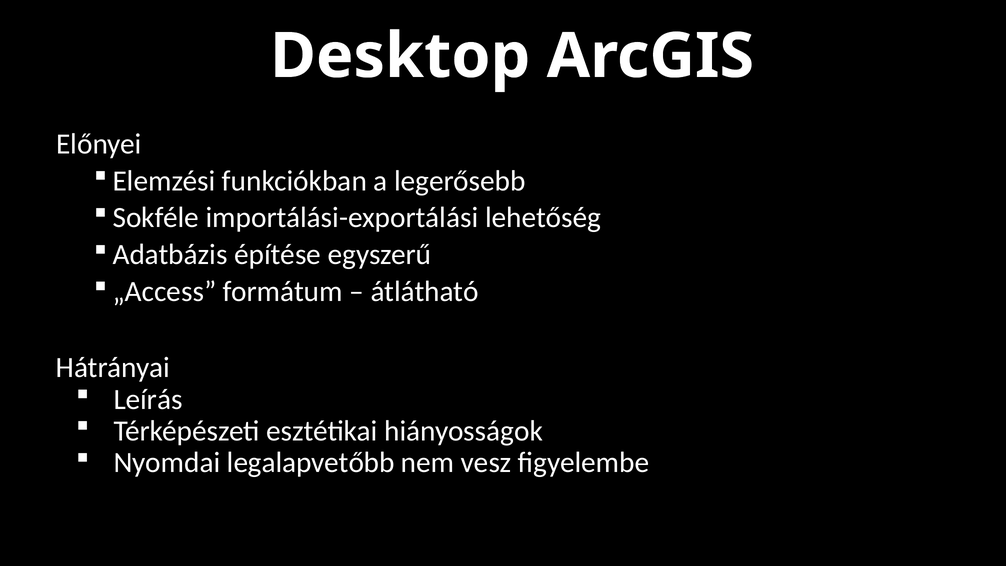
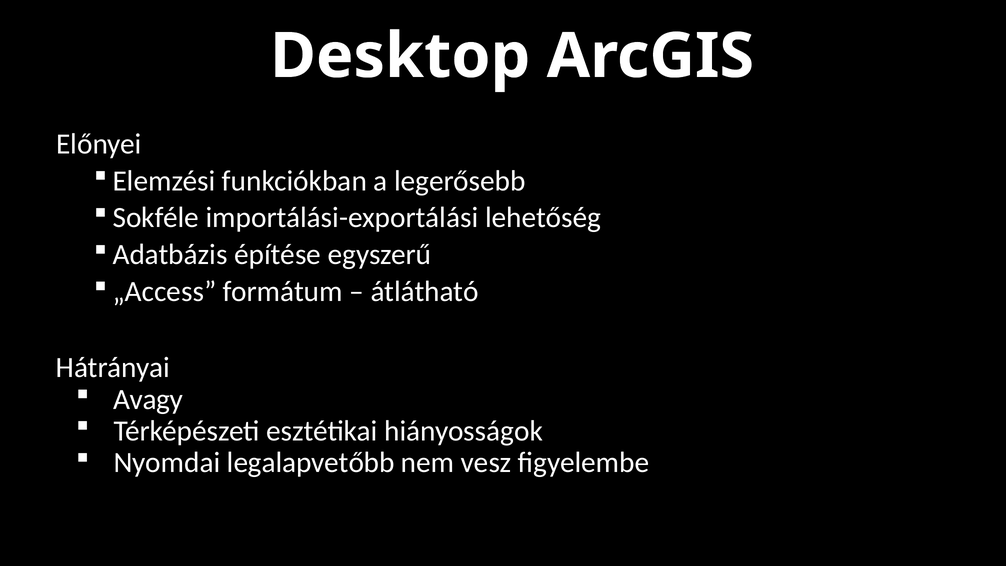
Leírás: Leírás -> Avagy (148, 399)
